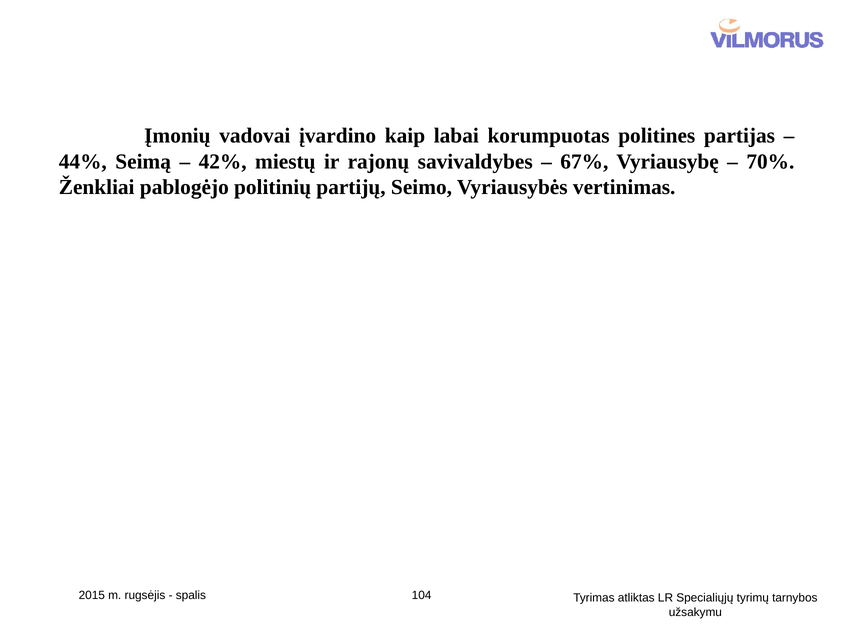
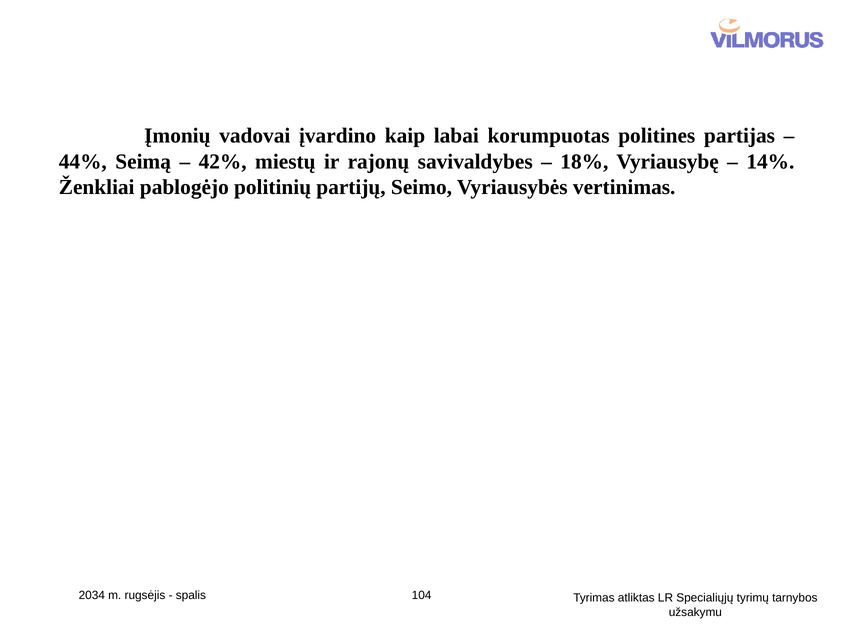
67%: 67% -> 18% (584, 161)
70%: 70% -> 14% (770, 161)
2015: 2015 -> 2034 (92, 595)
